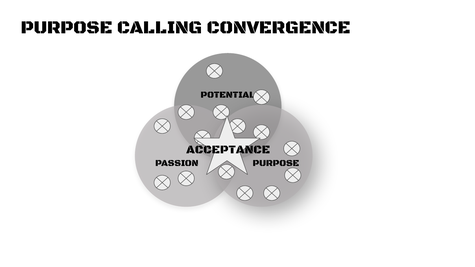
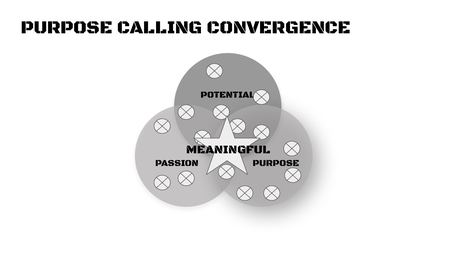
ACCEPTANCE: ACCEPTANCE -> MEANINGFUL (228, 150)
